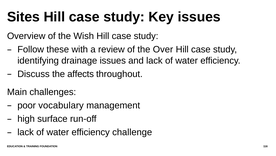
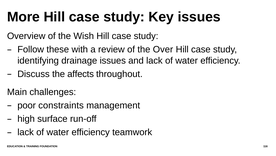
Sites: Sites -> More (23, 17)
vocabulary: vocabulary -> constraints (61, 105)
challenge: challenge -> teamwork (132, 132)
